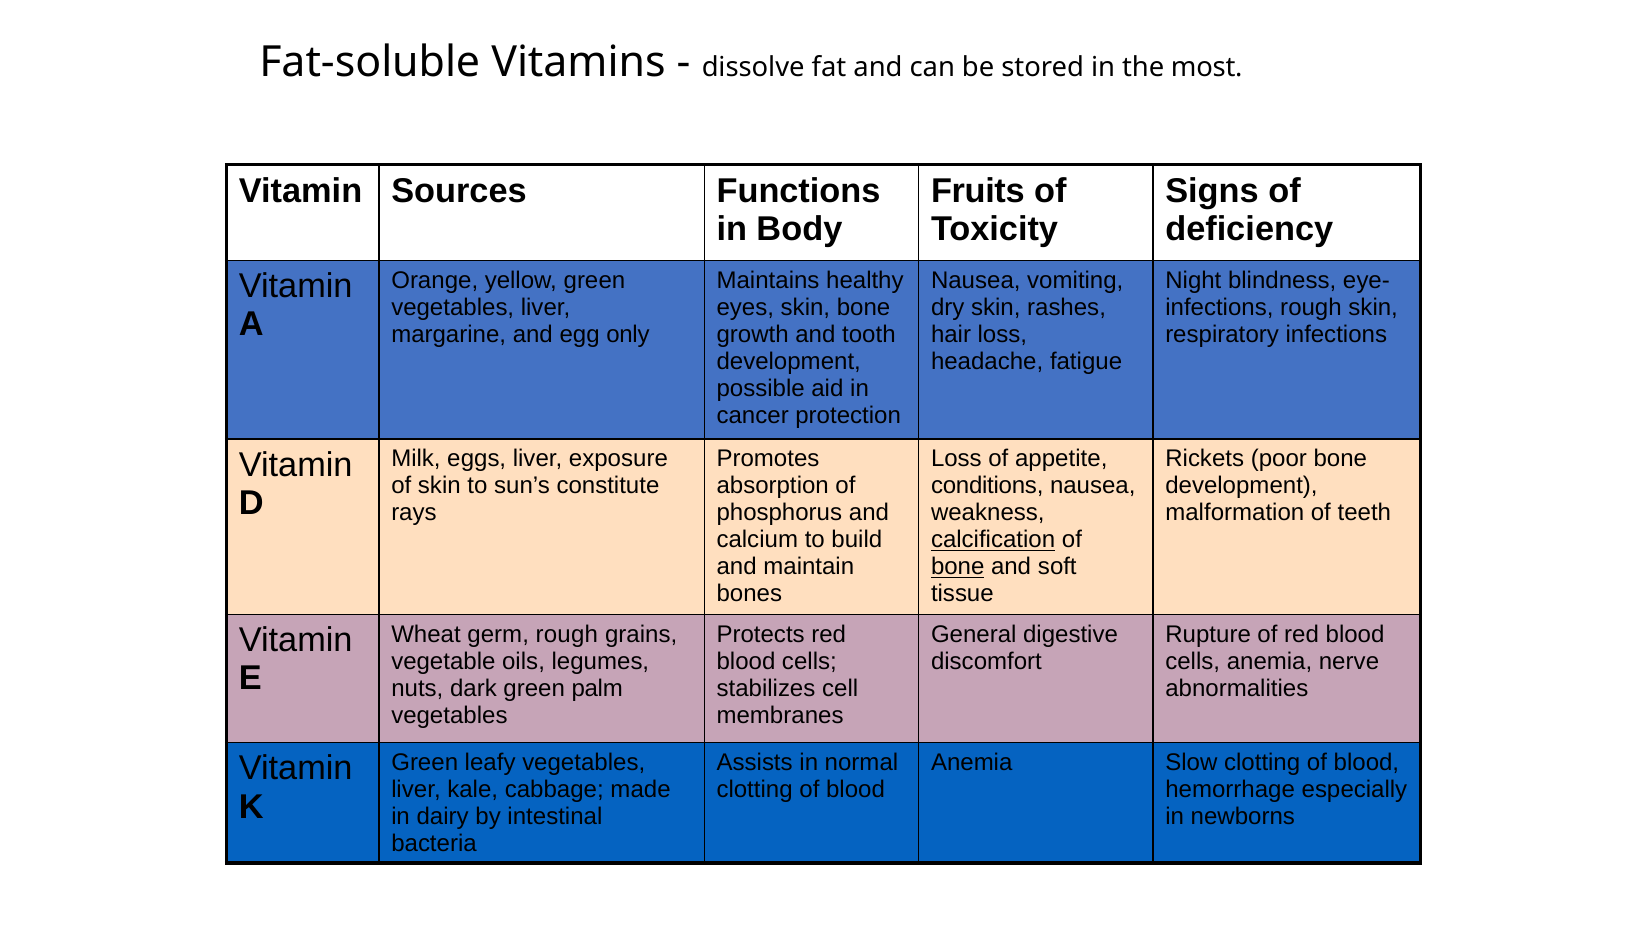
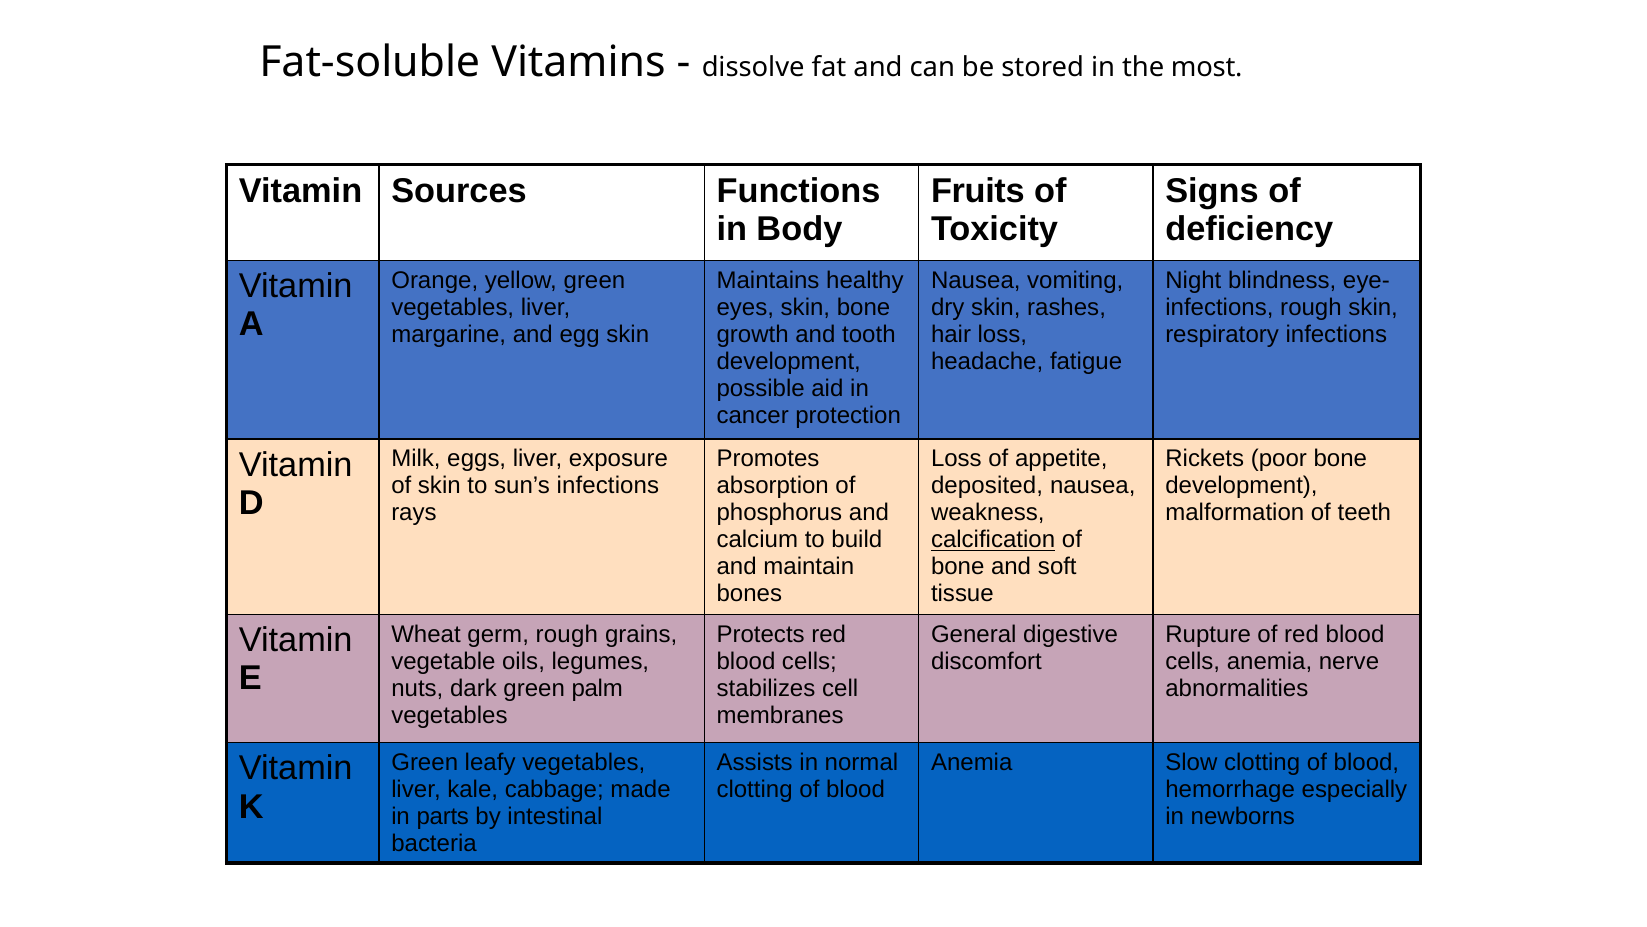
egg only: only -> skin (628, 334)
sun’s constitute: constitute -> infections (608, 486)
conditions: conditions -> deposited (987, 486)
bone underline: present -> none (958, 567)
dairy: dairy -> parts (443, 816)
